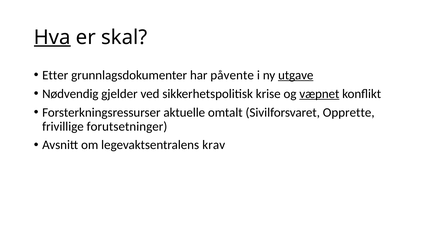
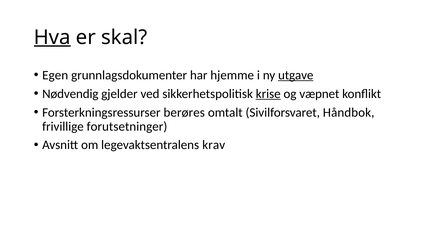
Etter: Etter -> Egen (55, 75)
påvente: påvente -> hjemme (232, 75)
krise underline: none -> present (268, 94)
væpnet underline: present -> none (319, 94)
aktuelle: aktuelle -> berøres (184, 112)
Opprette: Opprette -> Håndbok (349, 112)
